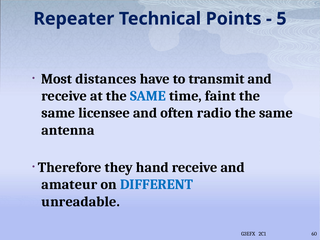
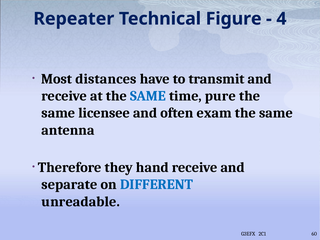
Points: Points -> Figure (234, 19)
5: 5 -> 4 (281, 19)
faint: faint -> pure (220, 96)
radio: radio -> exam (214, 113)
amateur: amateur -> separate (69, 185)
